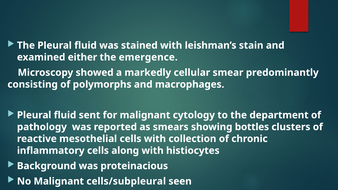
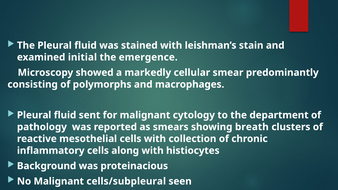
either: either -> initial (82, 57)
bottles: bottles -> breath (252, 127)
